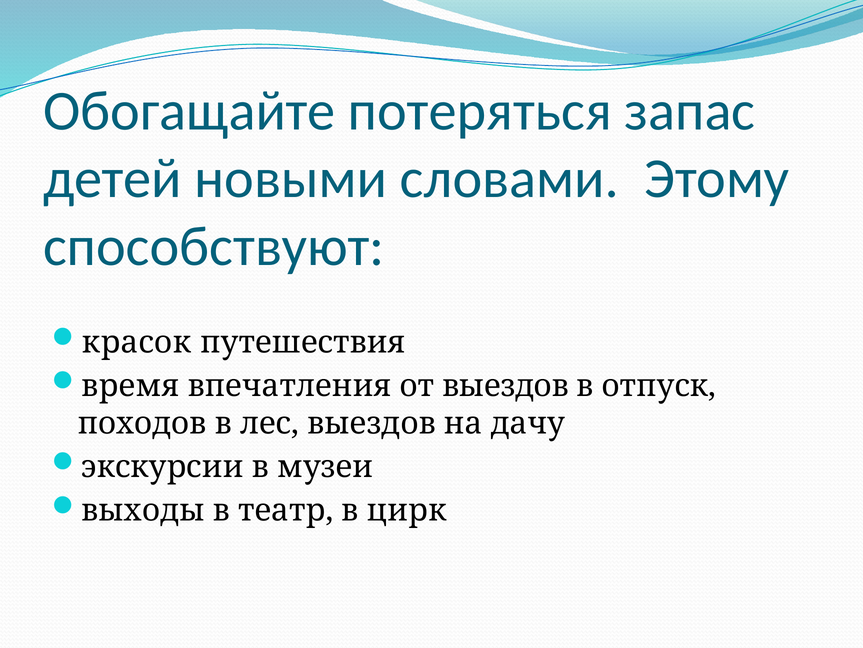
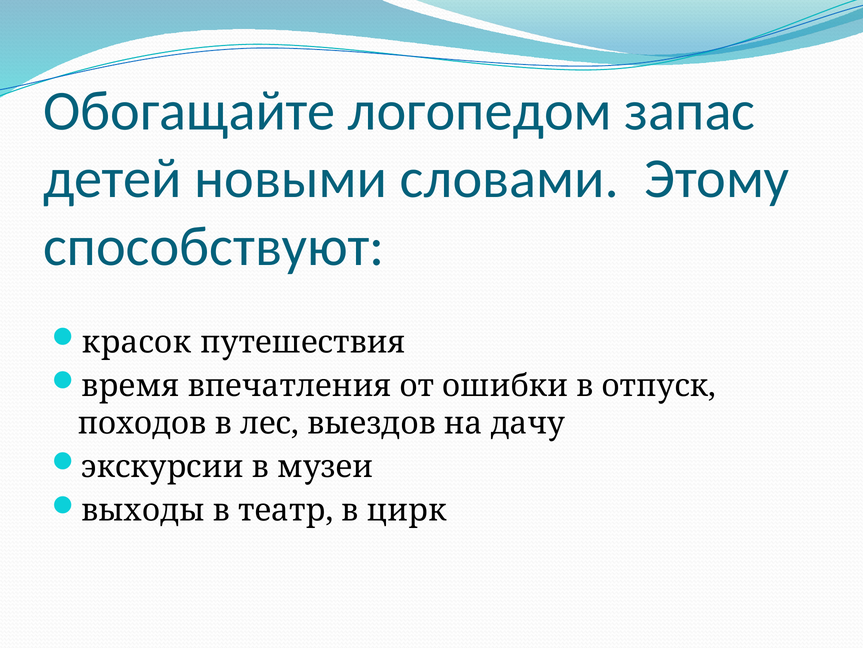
потеряться: потеряться -> логопедом (480, 111)
от выездов: выездов -> ошибки (505, 386)
